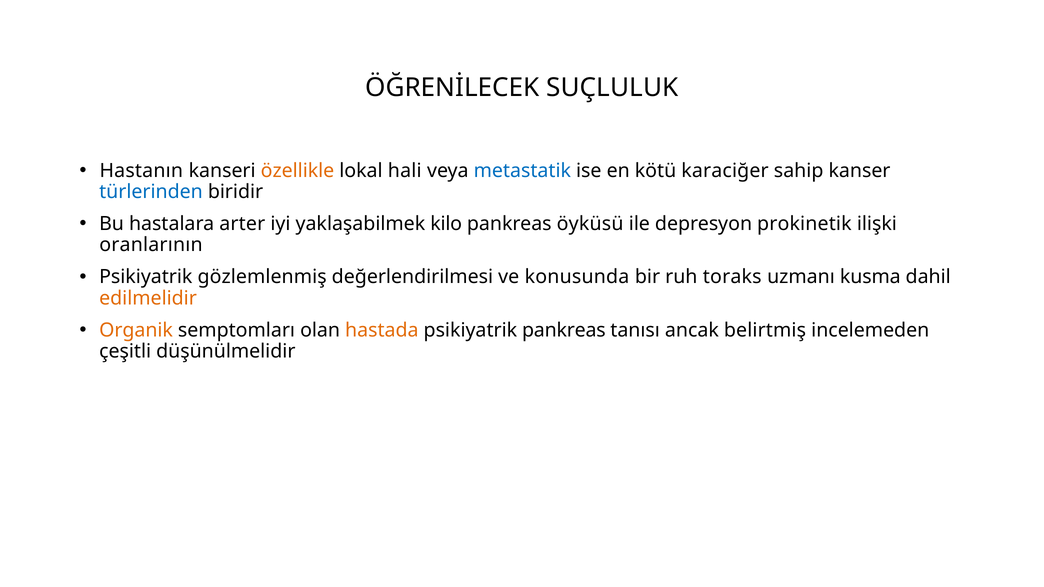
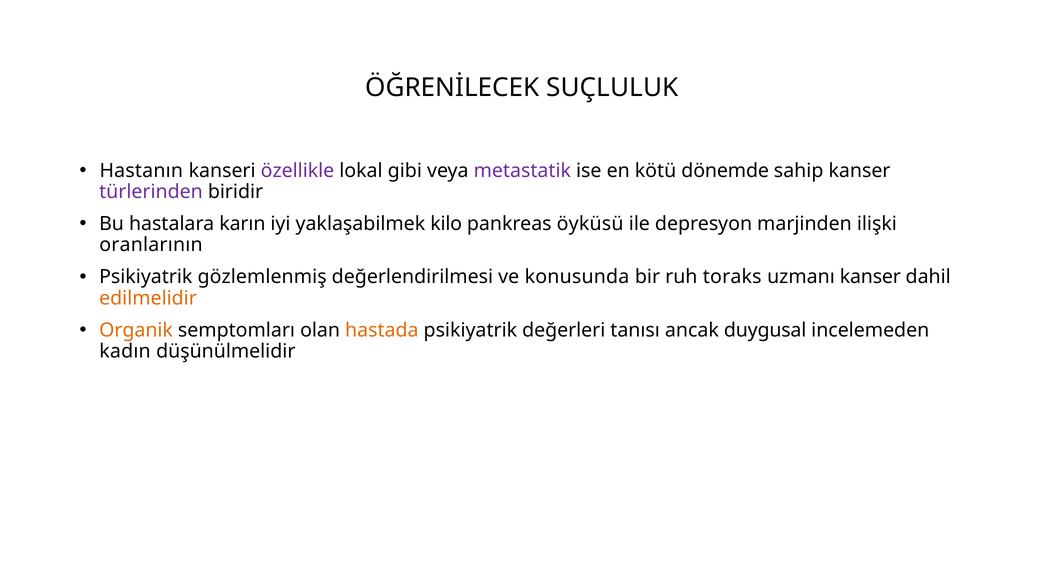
özellikle colour: orange -> purple (297, 171)
hali: hali -> gibi (405, 171)
metastatik colour: blue -> purple (522, 171)
karaciğer: karaciğer -> dönemde (725, 171)
türlerinden colour: blue -> purple (151, 192)
arter: arter -> karın (242, 224)
prokinetik: prokinetik -> marjinden (804, 224)
uzmanı kusma: kusma -> kanser (870, 277)
psikiyatrik pankreas: pankreas -> değerleri (564, 330)
belirtmiş: belirtmiş -> duygusal (765, 330)
çeşitli: çeşitli -> kadın (125, 351)
